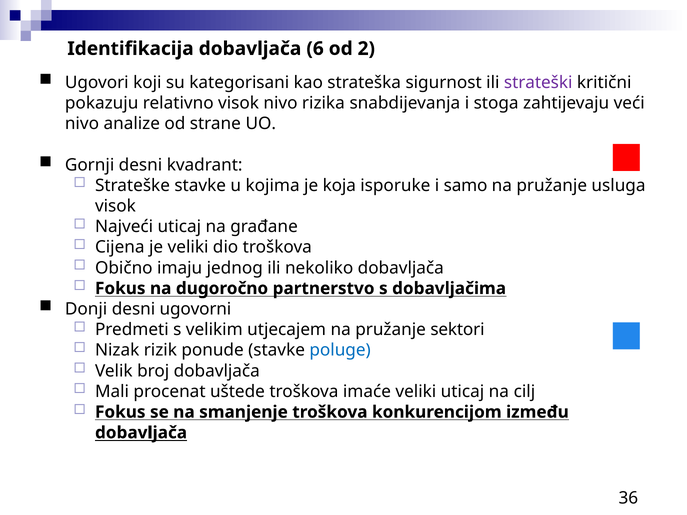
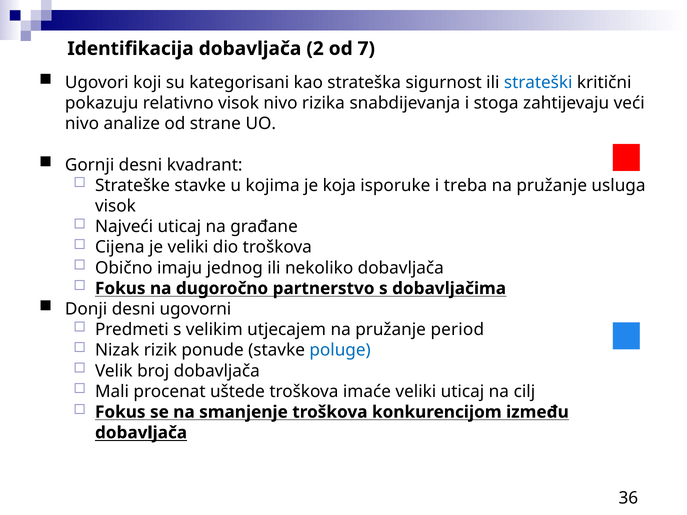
6: 6 -> 2 (315, 49)
2: 2 -> 7 (366, 49)
strateški colour: purple -> blue (538, 82)
samo: samo -> treba (465, 186)
sektori: sektori -> period (457, 330)
